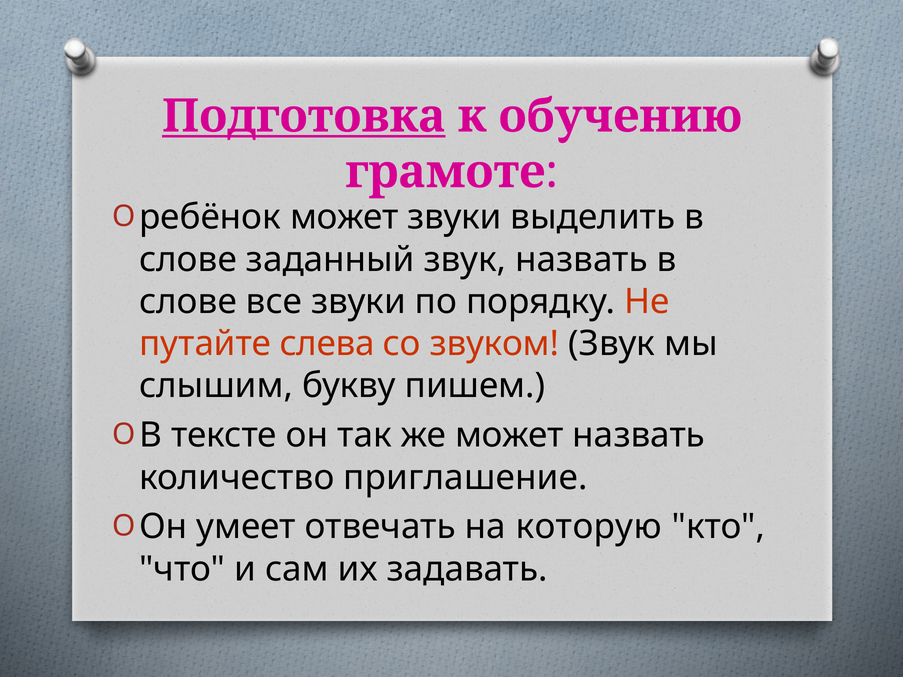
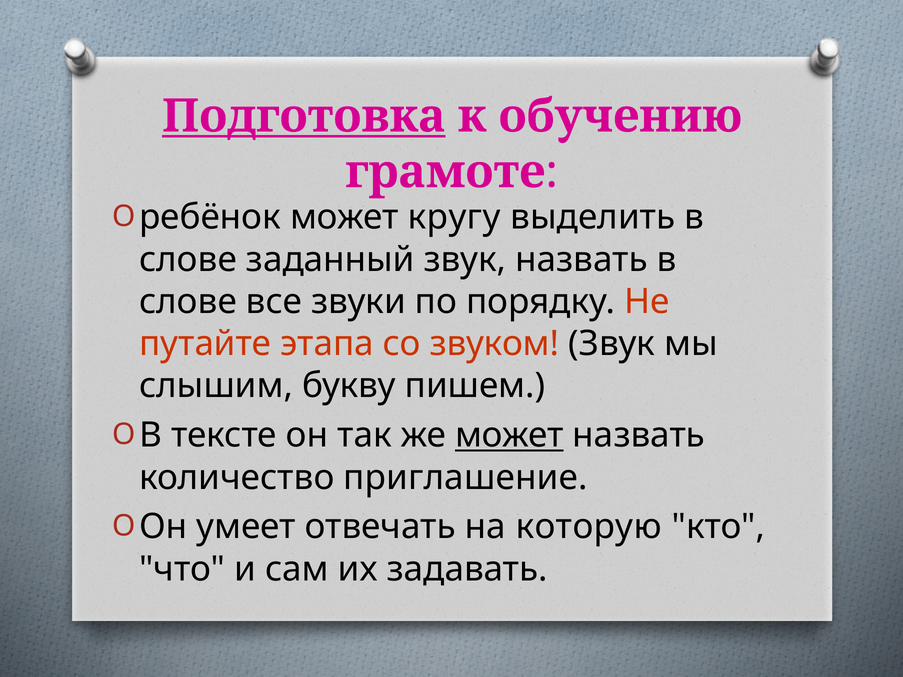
может звуки: звуки -> кругу (454, 217)
слева: слева -> этапа (327, 344)
может underline: none -> present (509, 435)
